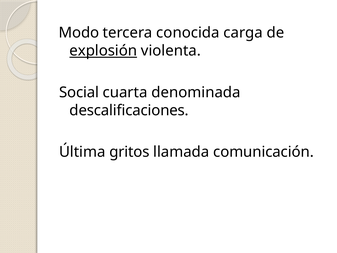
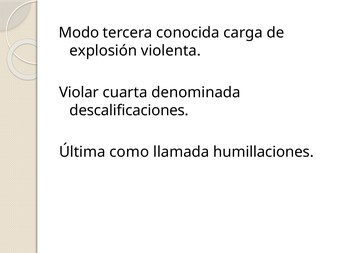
explosión underline: present -> none (103, 51)
Social: Social -> Violar (79, 92)
gritos: gritos -> como (129, 152)
comunicación: comunicación -> humillaciones (263, 152)
